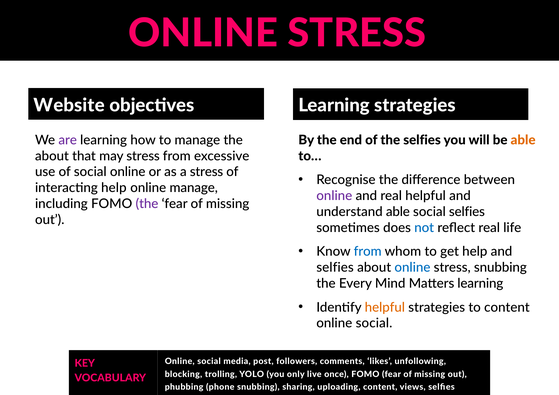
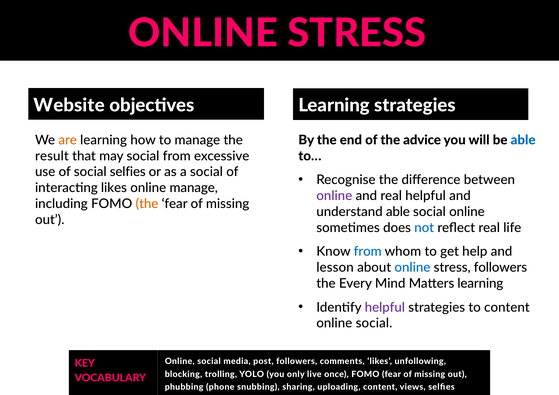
the selfies: selfies -> advice (422, 140)
able colour: orange -> blue (523, 140)
are colour: purple -> orange (68, 140)
about: about -> result (52, 156)
may stress: stress -> social (143, 156)
of social online: online -> selfies (128, 172)
a stress: stress -> social (206, 172)
interacting help: help -> likes (114, 188)
the colour: purple -> orange (147, 204)
selfies: selfies -> online (467, 212)
selfies: selfies -> lesson (335, 268)
stress snubbing: snubbing -> followers (500, 268)
helpful colour: orange -> purple (385, 308)
